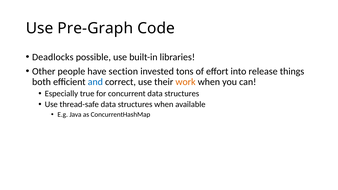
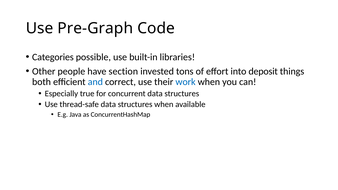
Deadlocks: Deadlocks -> Categories (53, 57)
release: release -> deposit (263, 71)
work colour: orange -> blue (186, 82)
